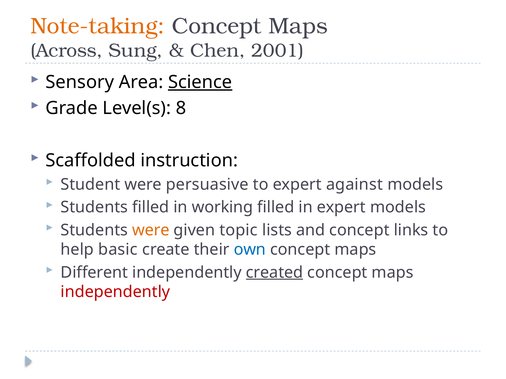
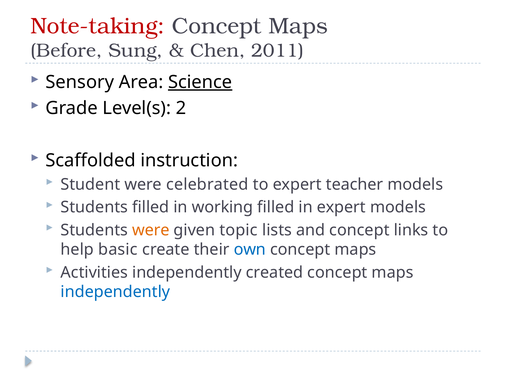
Note-taking colour: orange -> red (98, 26)
Across: Across -> Before (66, 51)
2001: 2001 -> 2011 (278, 51)
8: 8 -> 2 (181, 108)
persuasive: persuasive -> celebrated (207, 185)
against: against -> teacher (355, 185)
Different: Different -> Activities (94, 273)
created underline: present -> none (275, 273)
independently colour: red -> blue (115, 292)
